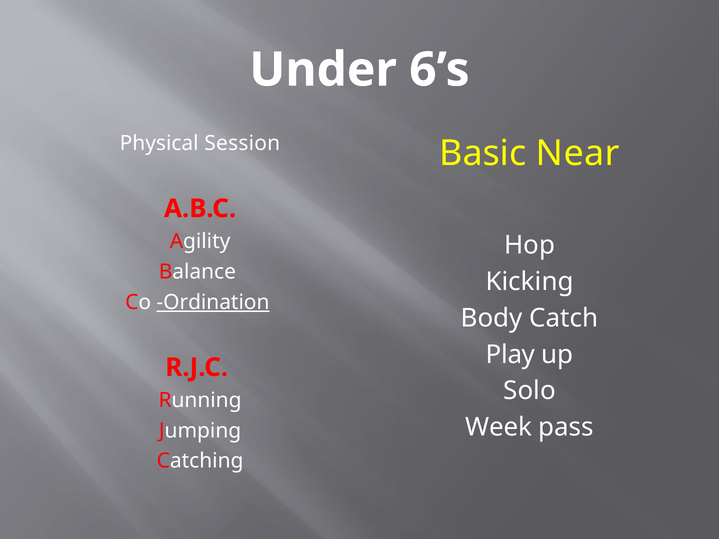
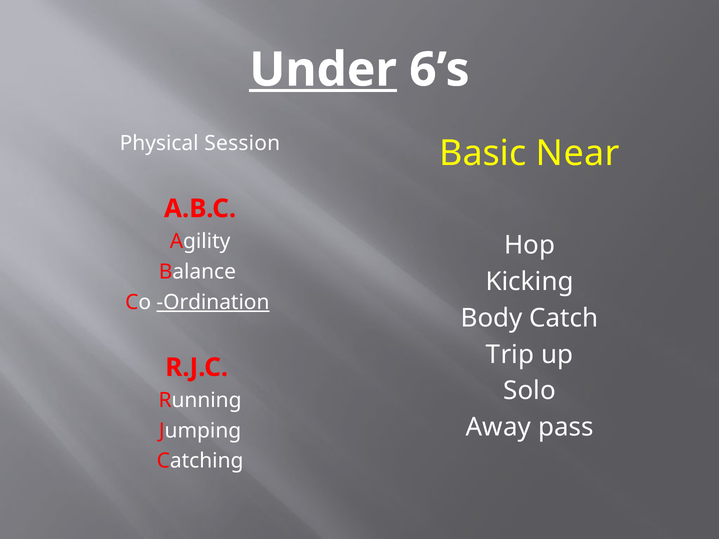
Under underline: none -> present (323, 70)
Play: Play -> Trip (510, 355)
Week: Week -> Away (498, 427)
